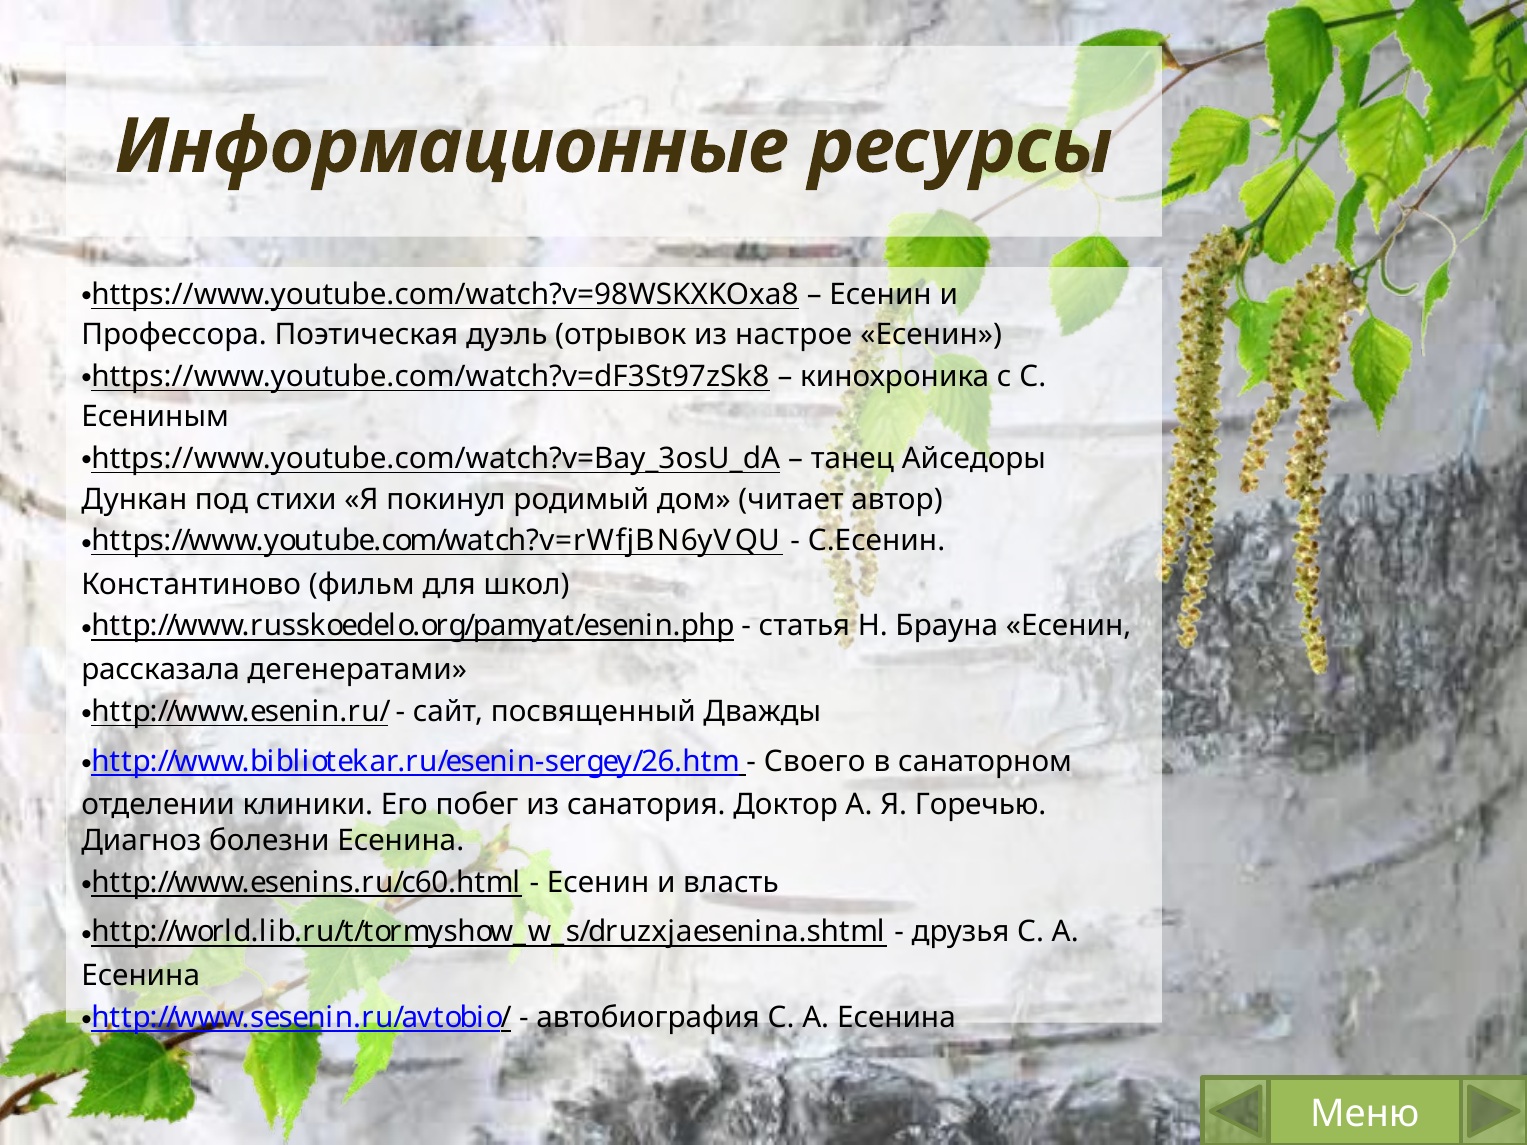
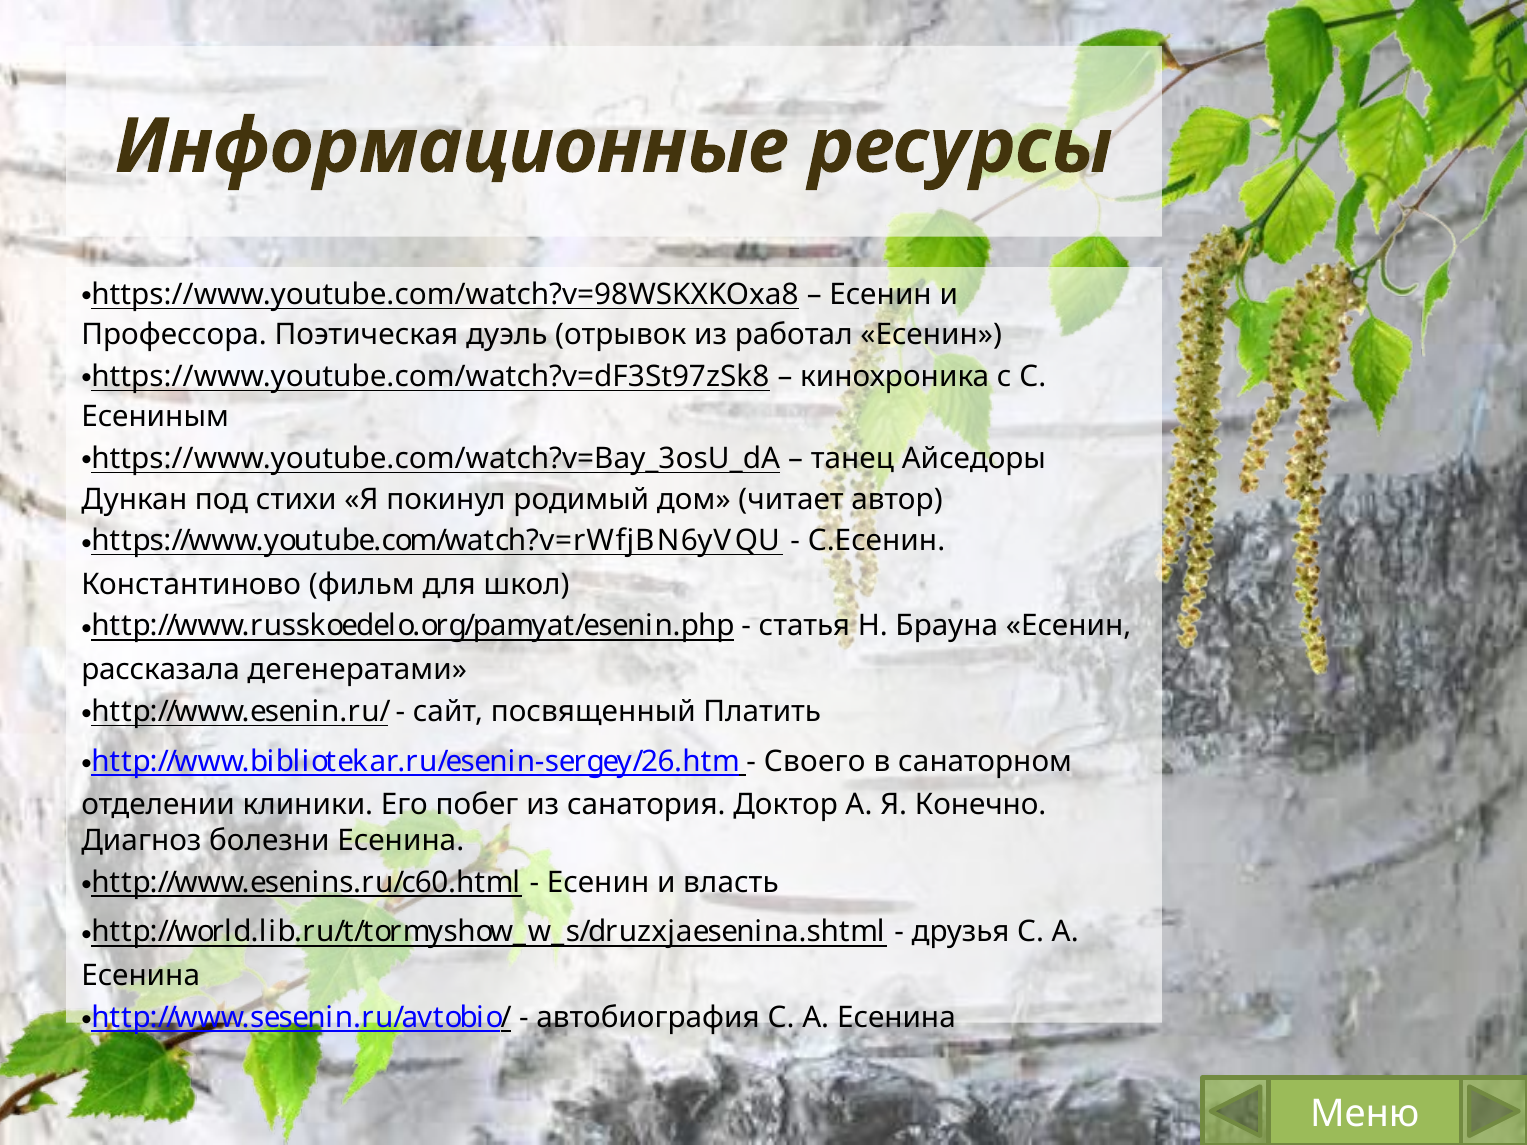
настрое: настрое -> работал (794, 335)
Дважды: Дважды -> Платить (762, 712)
Горечью: Горечью -> Конечно (981, 805)
